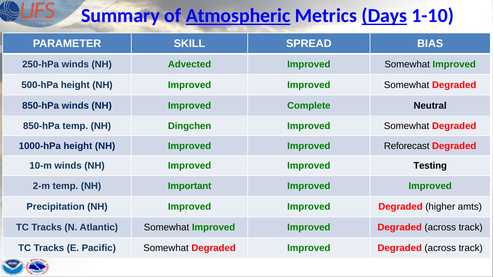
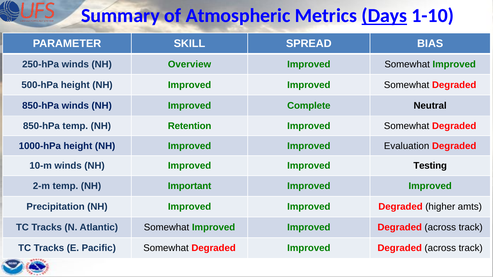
Atmospheric underline: present -> none (238, 16)
Advected: Advected -> Overview (189, 64)
Dingchen: Dingchen -> Retention (190, 126)
Reforecast: Reforecast -> Evaluation (407, 146)
